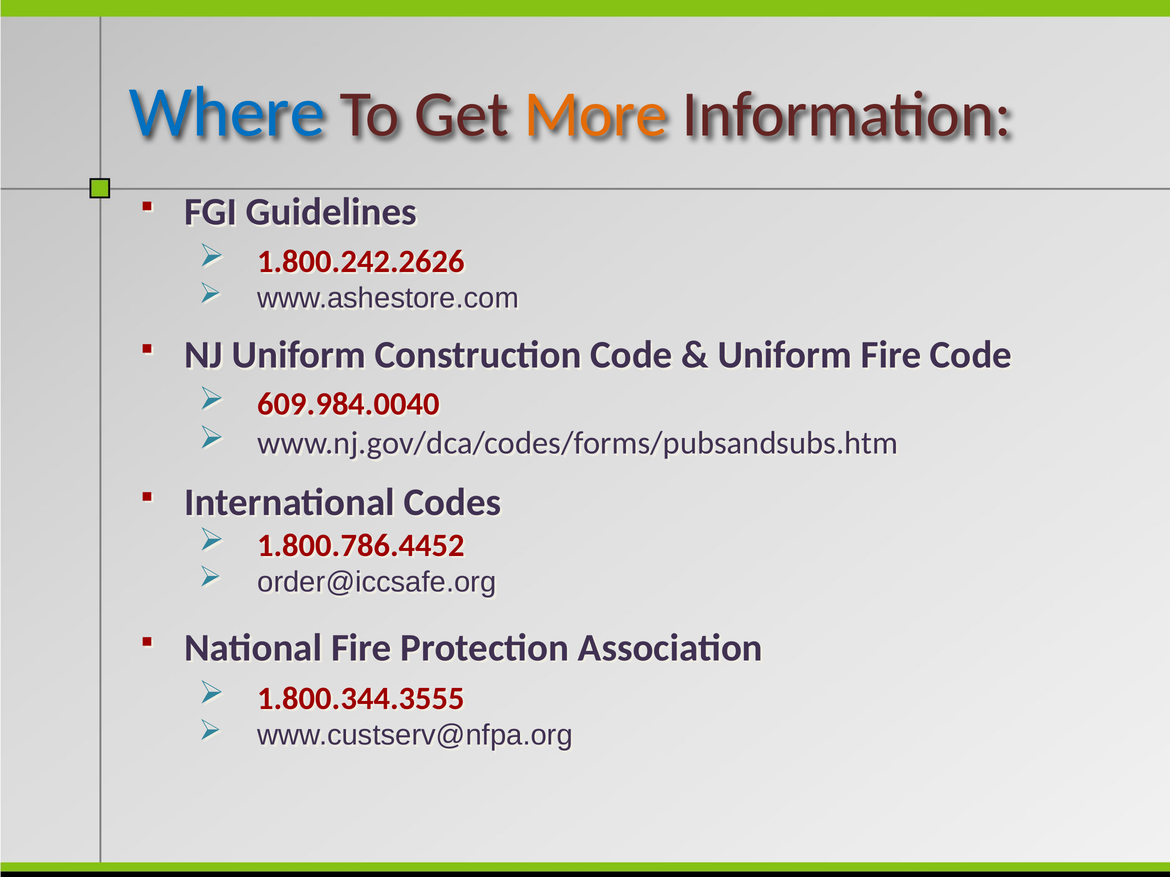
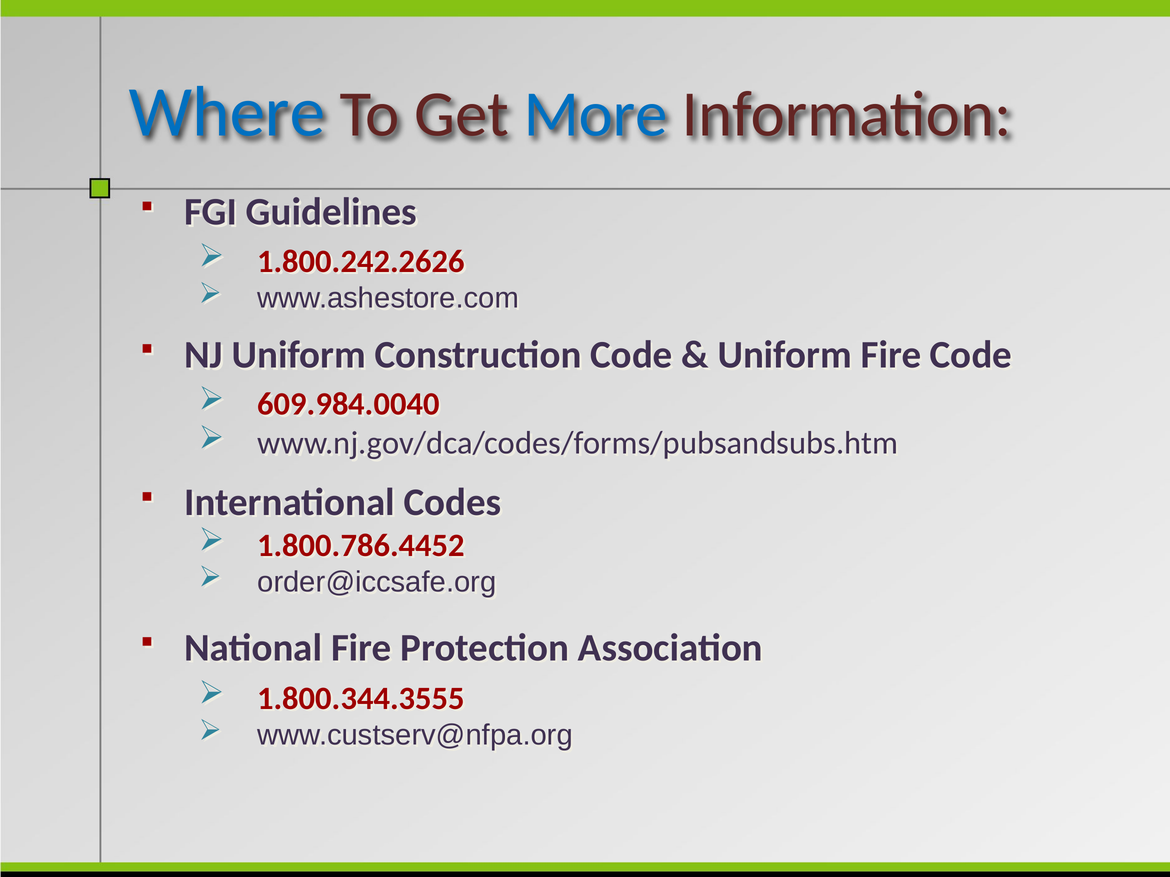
More colour: orange -> blue (596, 114)
